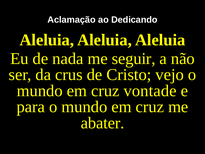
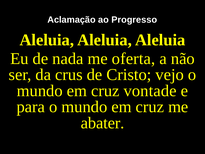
Dedicando: Dedicando -> Progresso (134, 20)
seguir: seguir -> oferta (134, 59)
